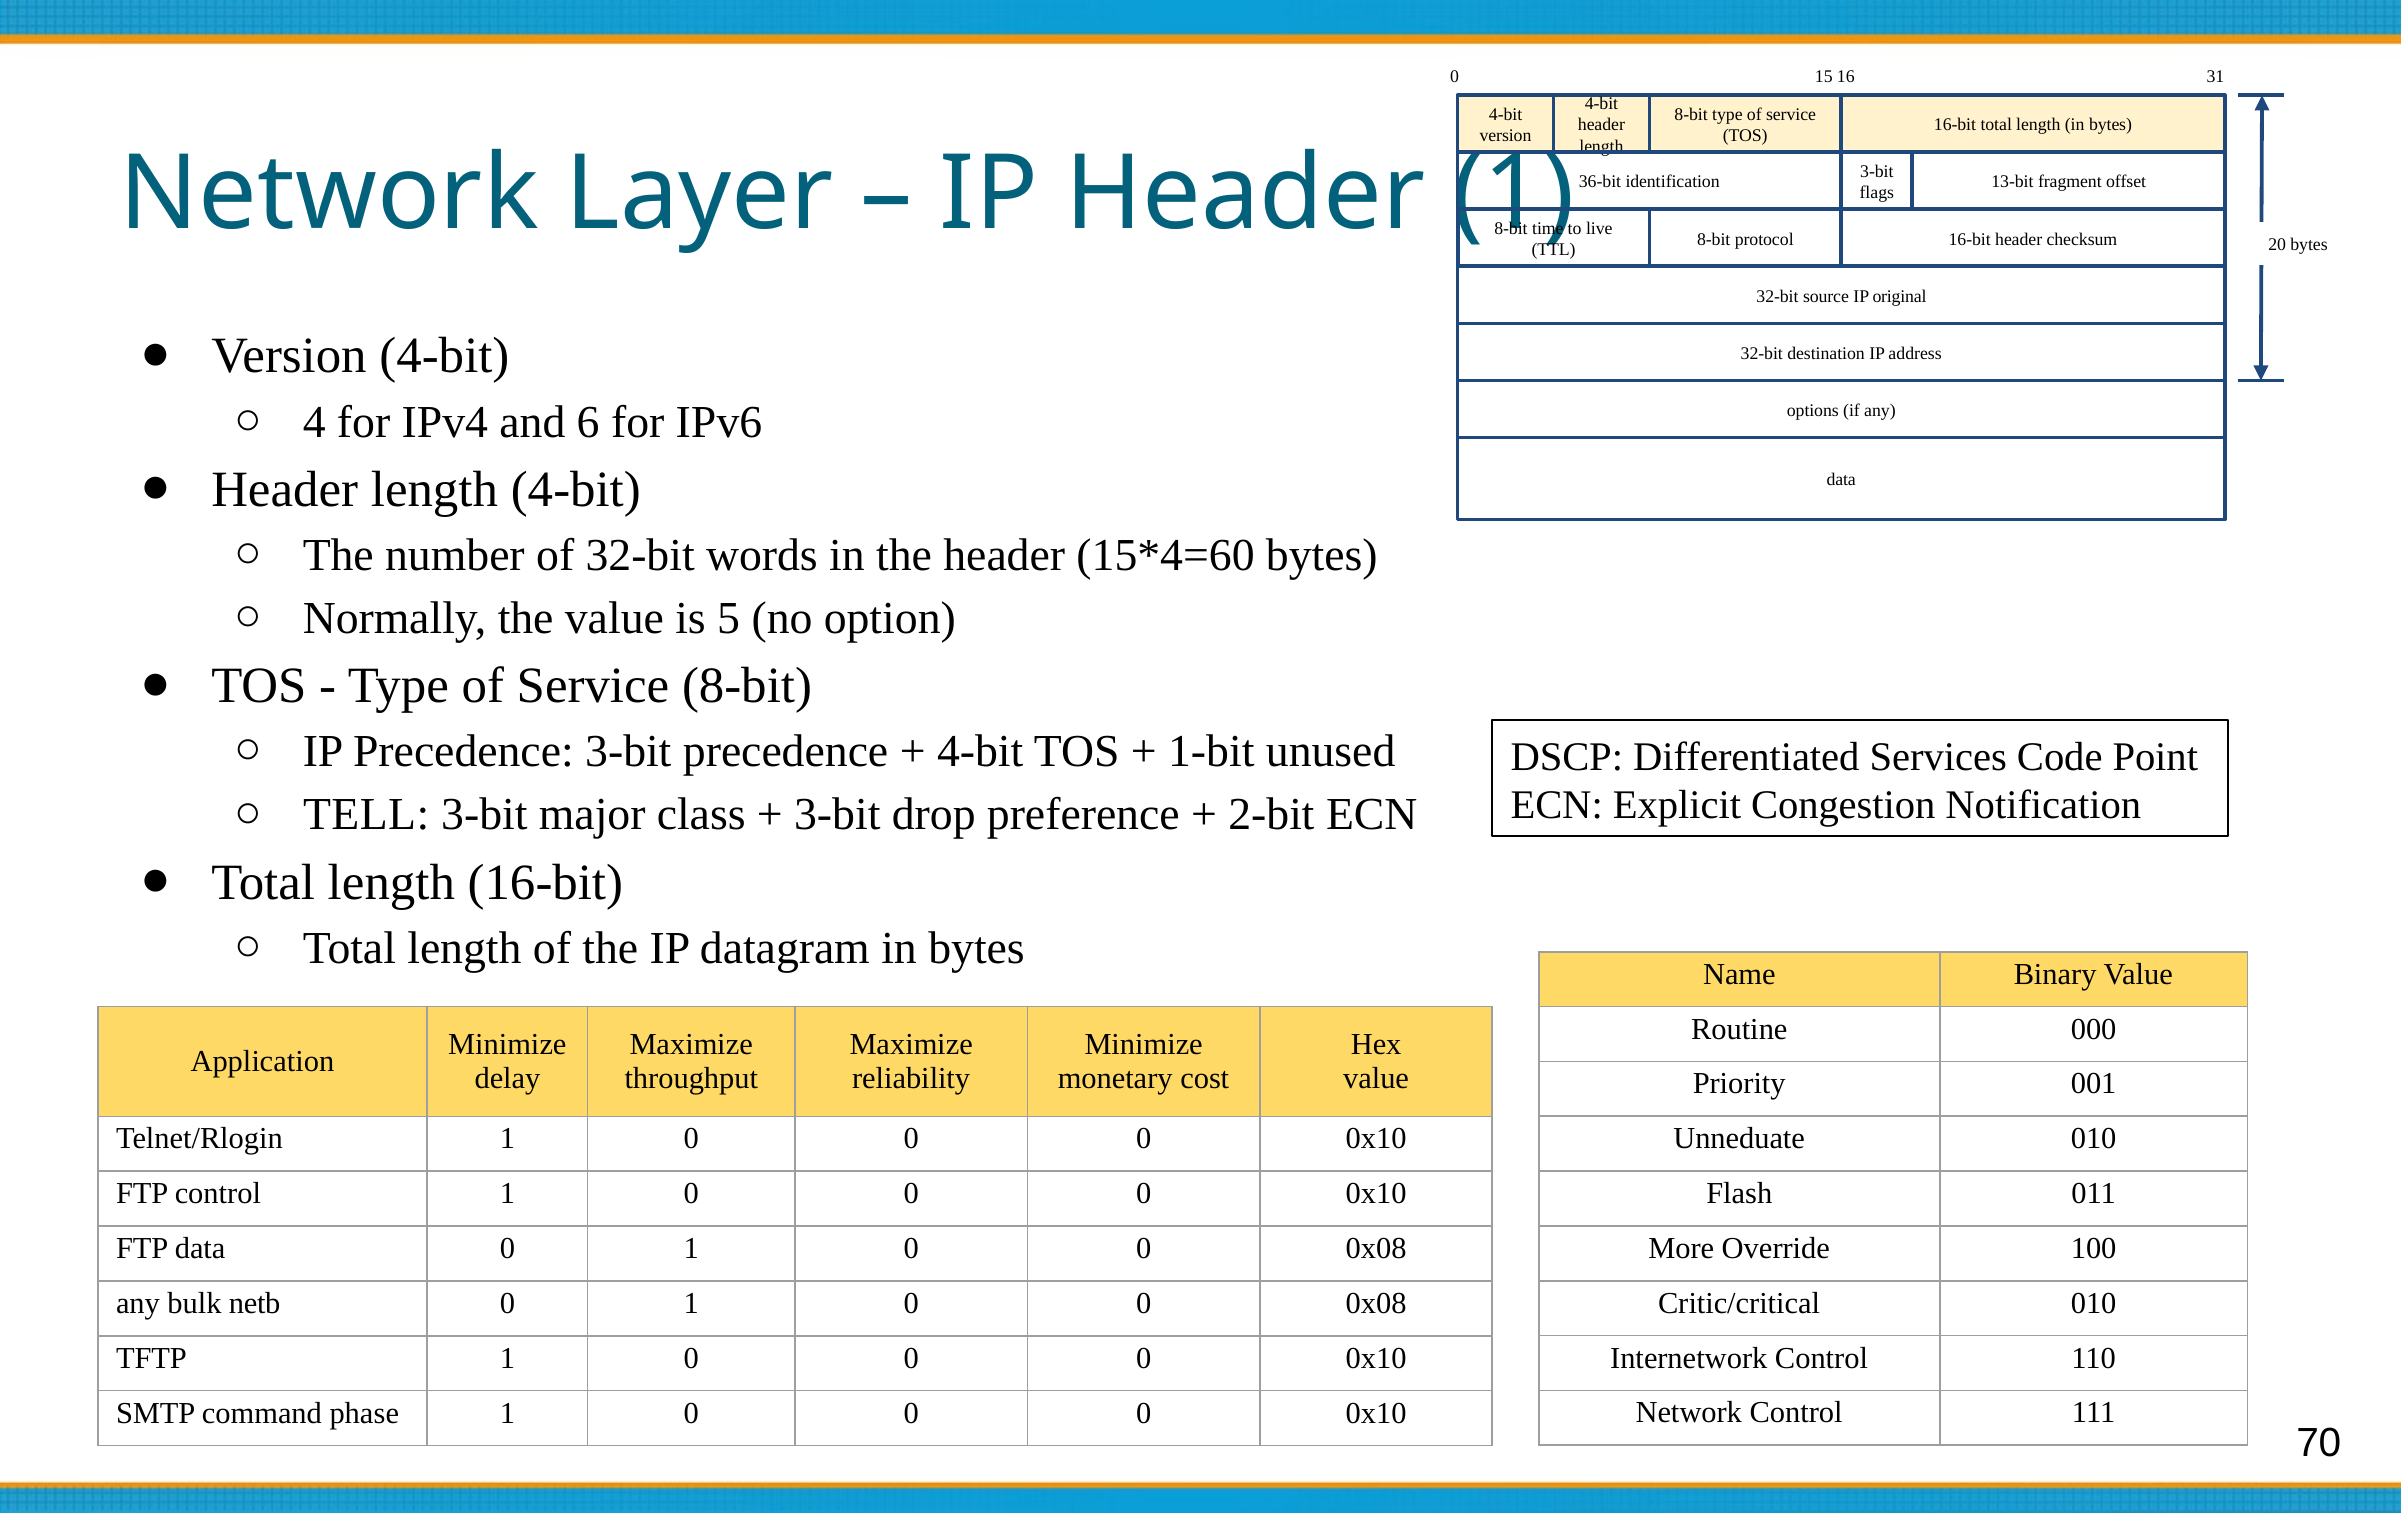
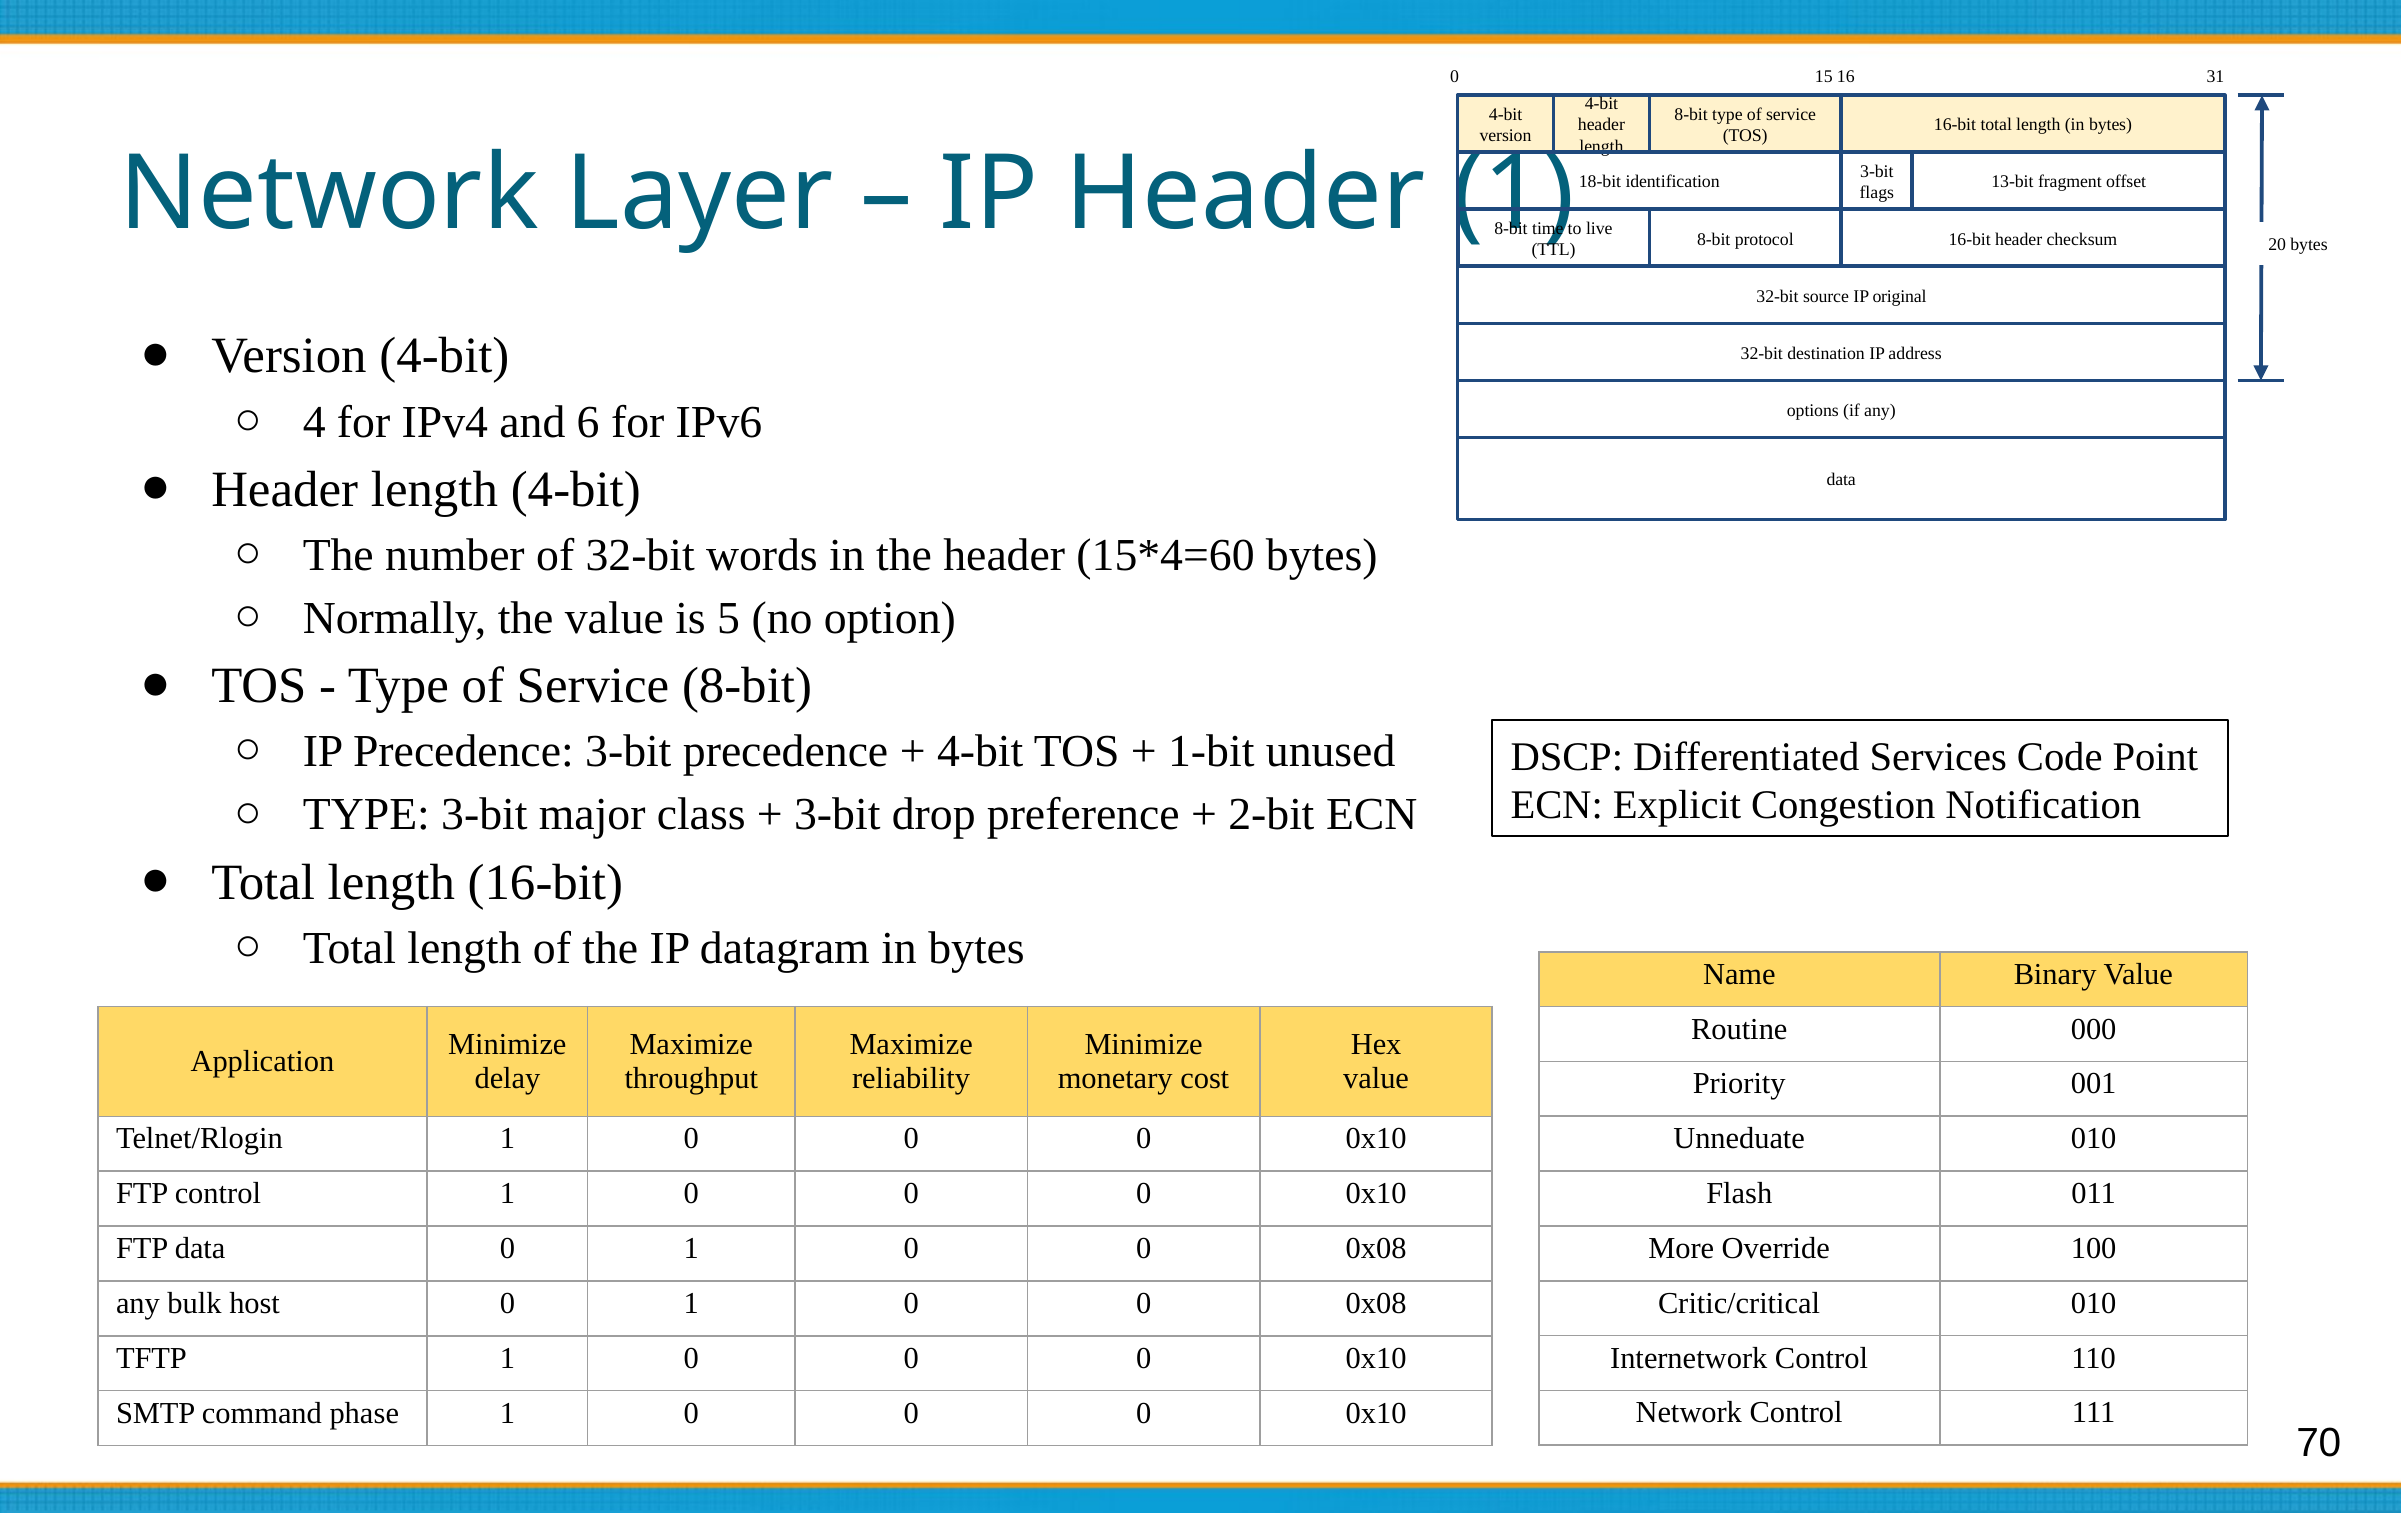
36-bit: 36-bit -> 18-bit (1600, 182)
TELL: TELL -> TYPE (366, 815)
netb: netb -> host (255, 1303)
